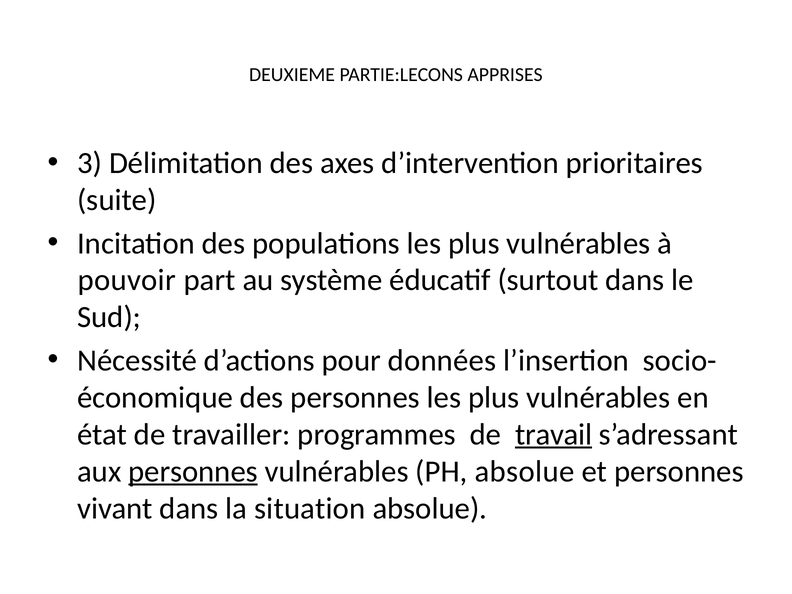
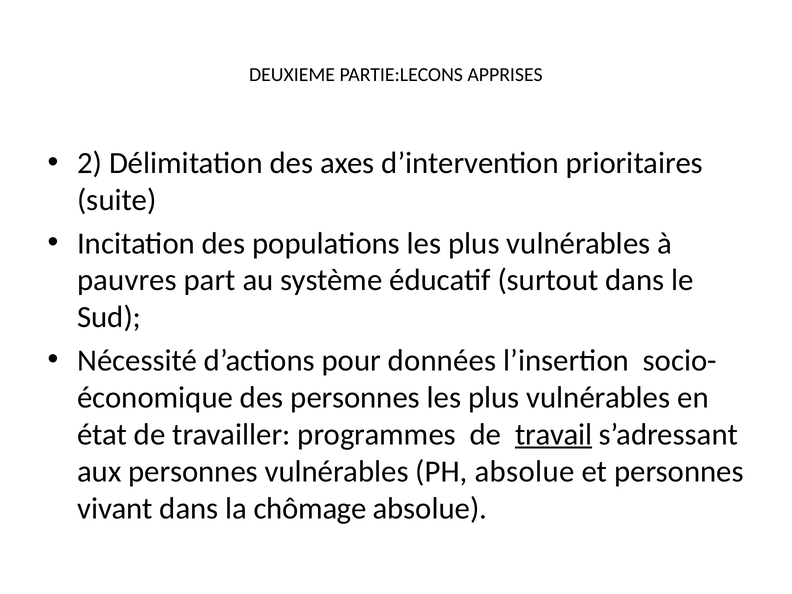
3: 3 -> 2 (90, 163)
pouvoir: pouvoir -> pauvres (127, 280)
personnes underline: present -> none (193, 471)
situation: situation -> chômage (310, 508)
